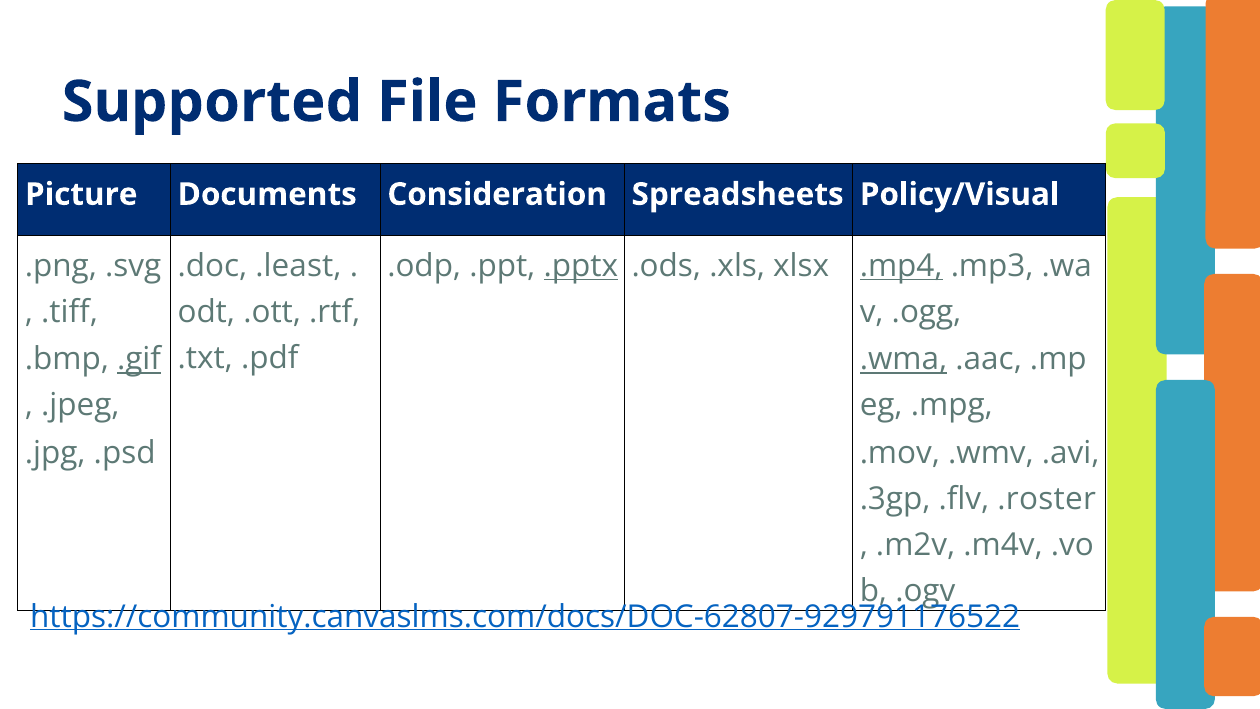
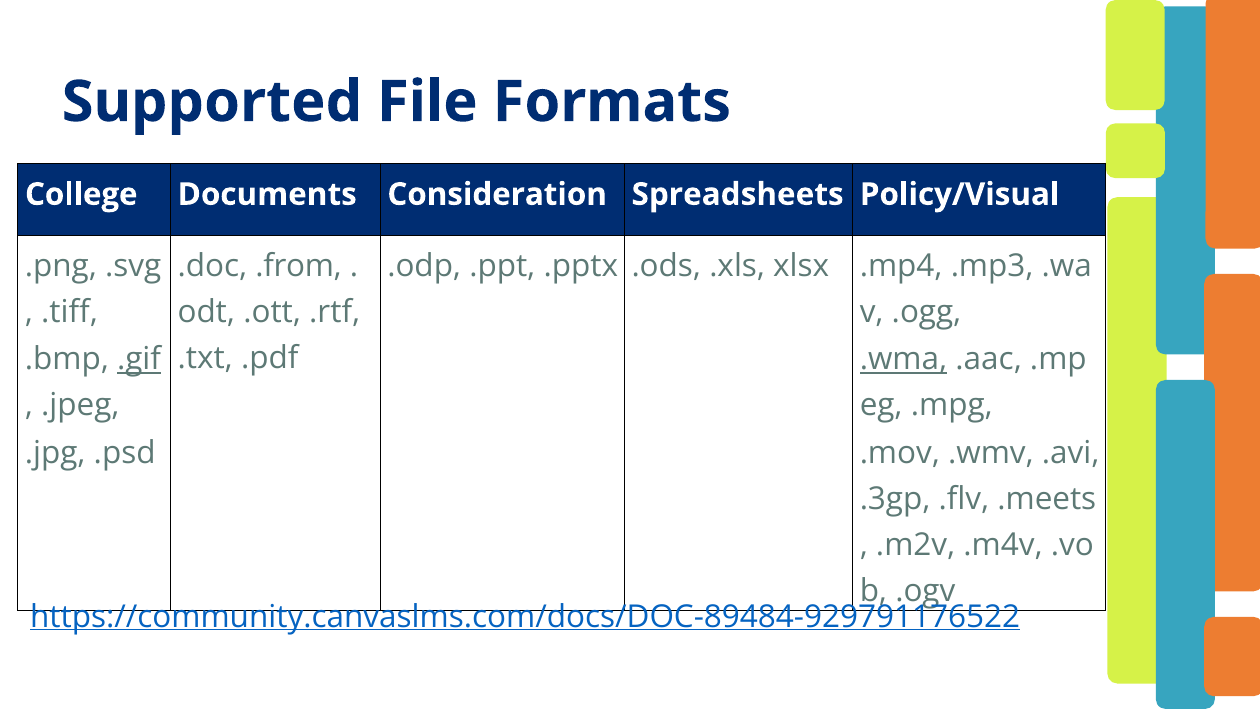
Picture: Picture -> College (81, 194)
.least: .least -> .from (299, 266)
.pptx underline: present -> none (581, 266)
.mp4 underline: present -> none (901, 266)
.roster: .roster -> .meets (1047, 498)
https://community.canvaslms.com/docs/DOC-62807-929791176522: https://community.canvaslms.com/docs/DOC-62807-929791176522 -> https://community.canvaslms.com/docs/DOC-89484-929791176522 (525, 617)
